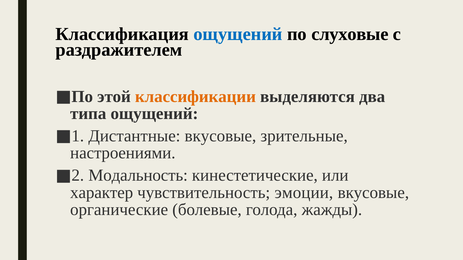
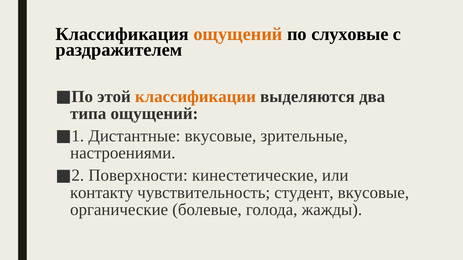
ощущений colour: blue -> orange (238, 34)
Модальность: Модальность -> Поверхности (138, 176)
характер: характер -> контакту (102, 193)
эмоции: эмоции -> студент (304, 193)
